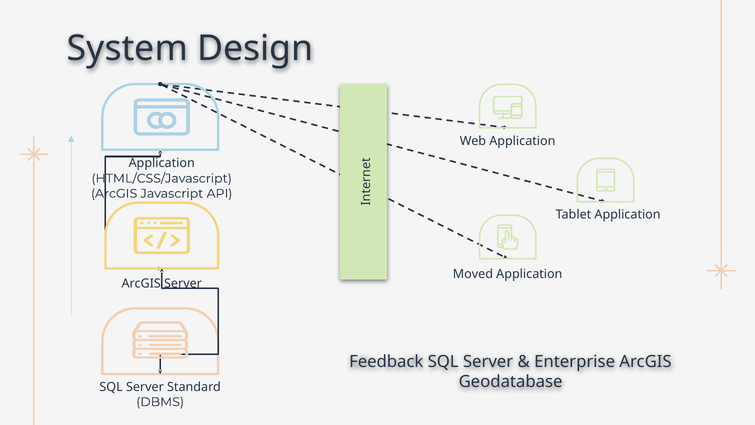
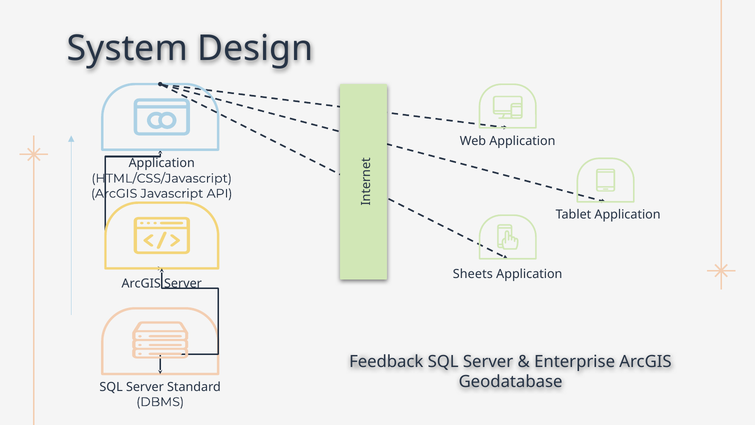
Moved: Moved -> Sheets (473, 274)
